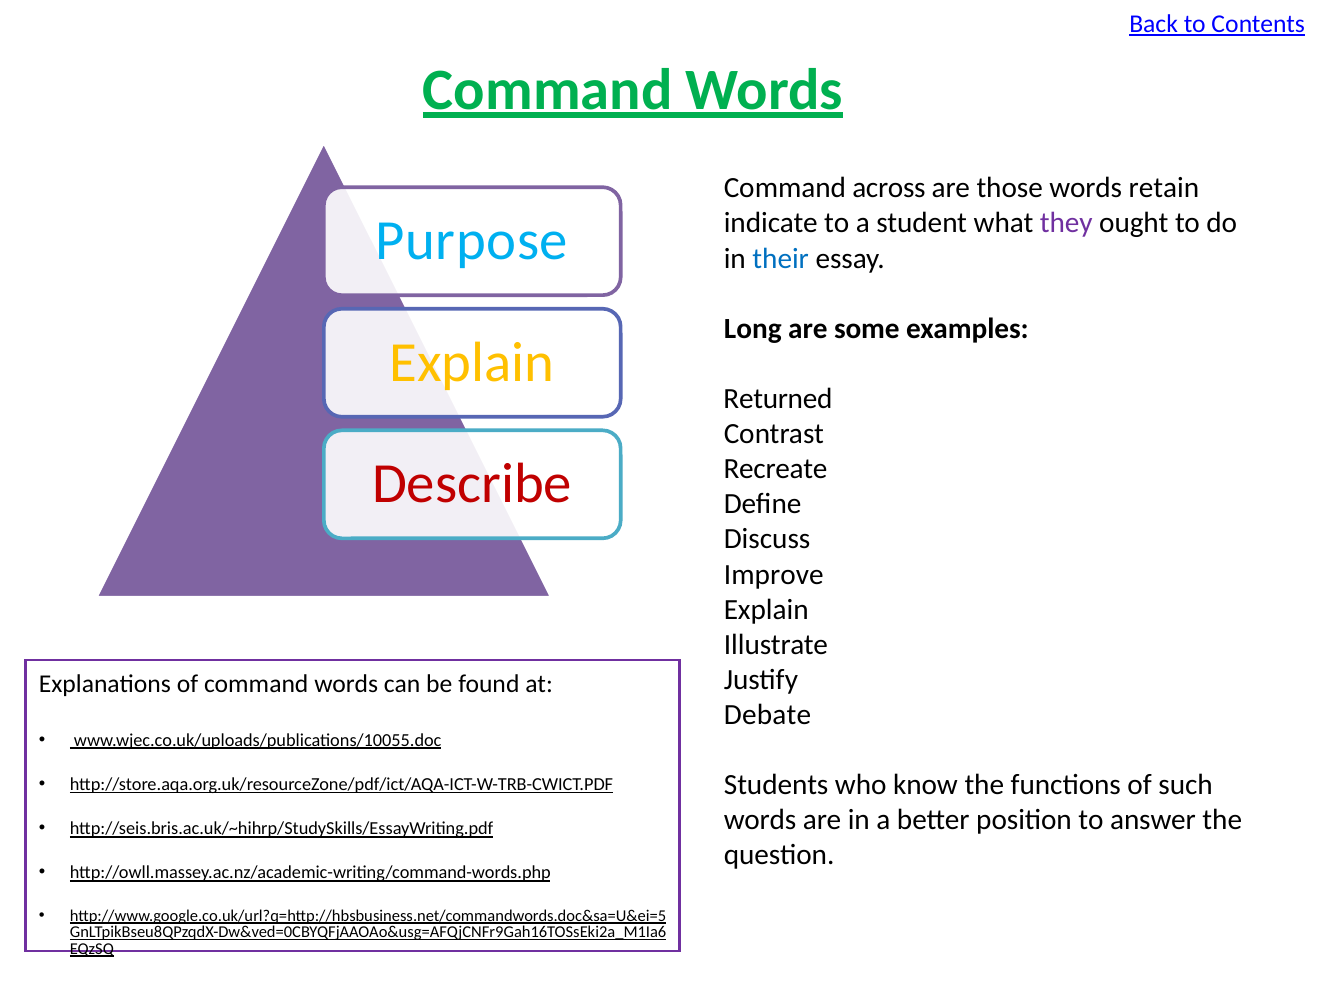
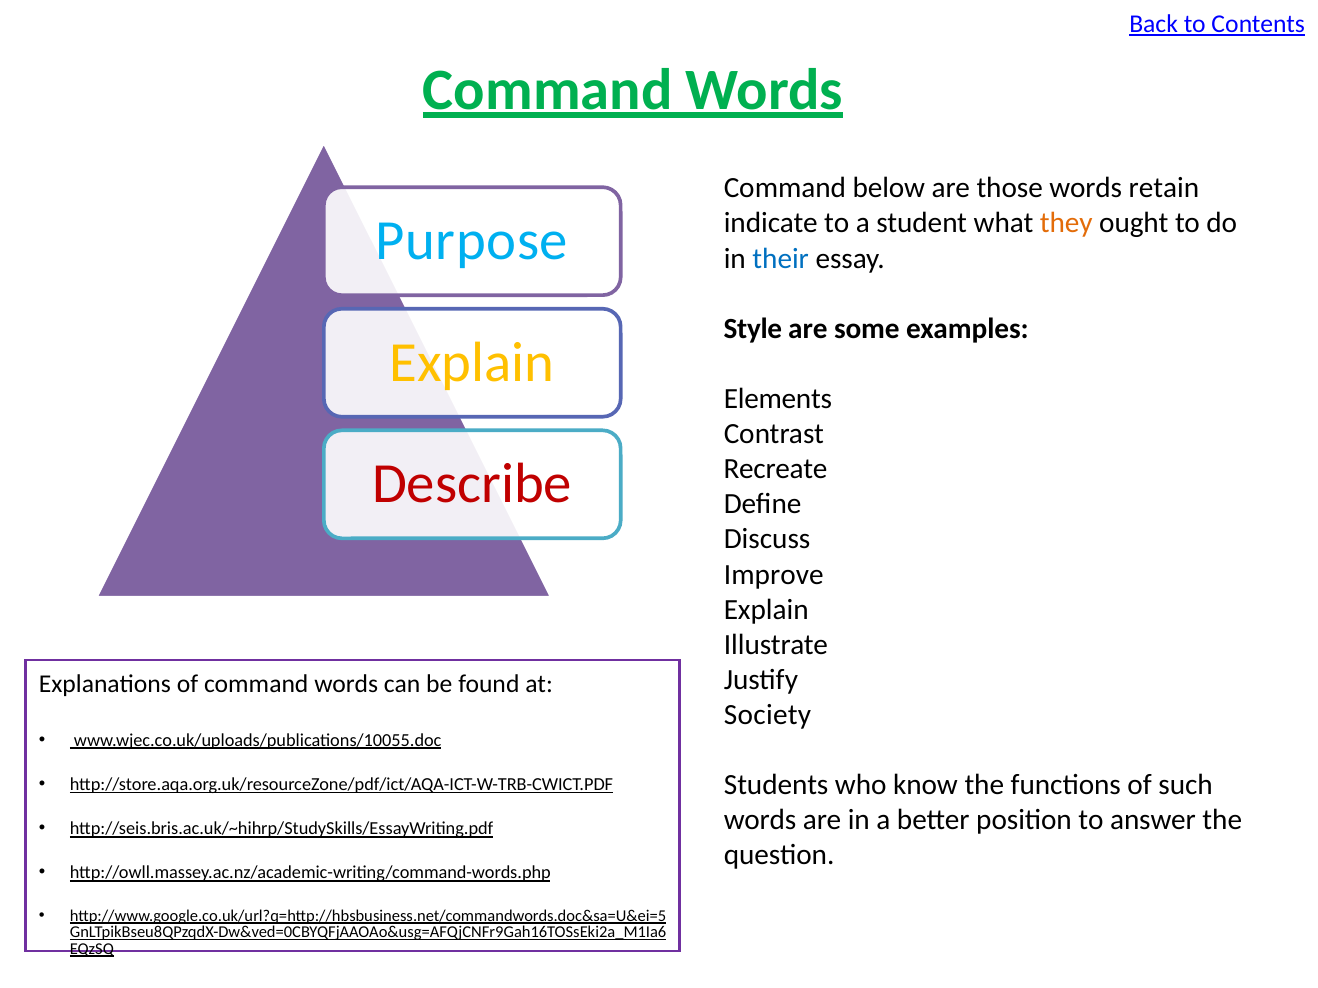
across: across -> below (889, 188)
they colour: purple -> orange (1066, 223)
Long: Long -> Style (753, 329)
Returned: Returned -> Elements (778, 399)
Debate: Debate -> Society (768, 715)
